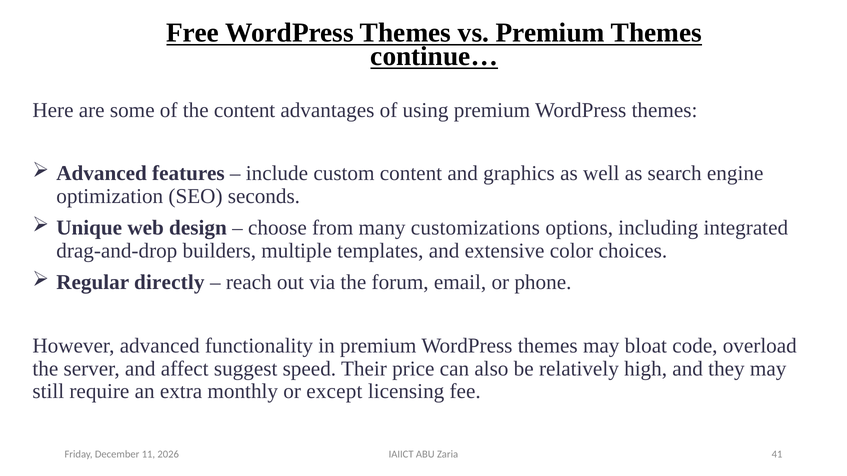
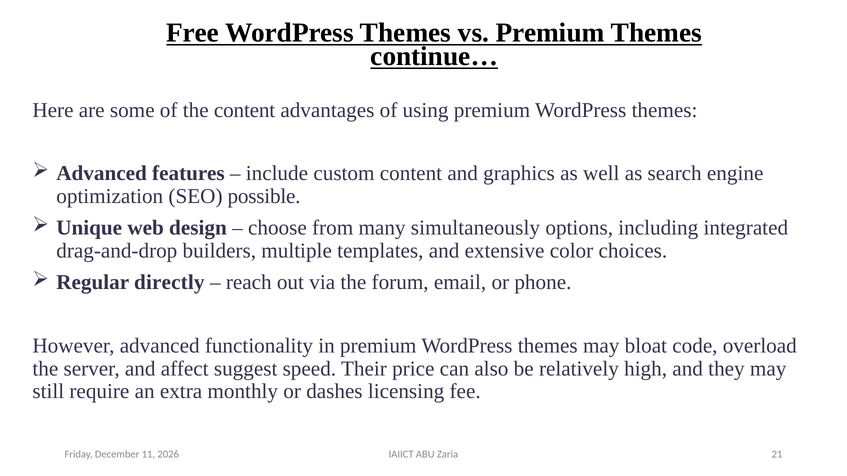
seconds: seconds -> possible (264, 196)
customizations: customizations -> simultaneously (475, 228)
except: except -> dashes (334, 392)
41: 41 -> 21 (777, 455)
